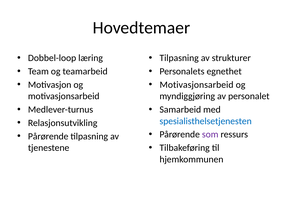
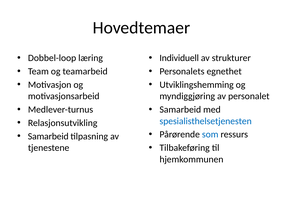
Tilpasning: Tilpasning -> Individuell (179, 58)
Motivasjonsarbeid: Motivasjonsarbeid -> Utviklingshemming (197, 85)
som colour: purple -> blue (210, 135)
Pårørende: Pårørende -> Samarbeid (48, 137)
